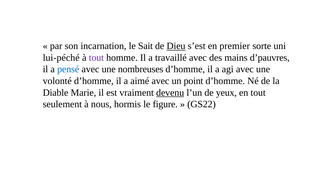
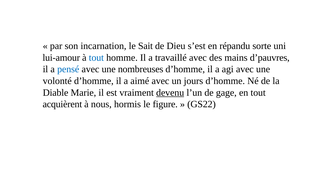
Dieu underline: present -> none (176, 46)
premier: premier -> répandu (235, 46)
lui-péché: lui-péché -> lui-amour (61, 58)
tout colour: purple -> blue (96, 58)
point: point -> jours (193, 81)
yeux: yeux -> gage (226, 92)
seulement: seulement -> acquièrent (62, 104)
